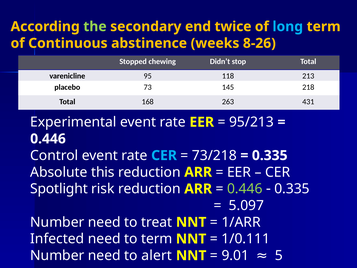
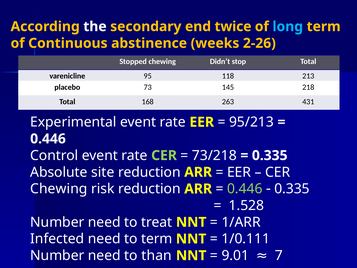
the colour: light green -> white (95, 27)
8-26: 8-26 -> 2-26 (259, 43)
CER colour: light blue -> light green (164, 155)
this: this -> site (103, 172)
Spotlight: Spotlight -> Chewing (59, 189)
5.097: 5.097 -> 1.528 (246, 205)
alert: alert -> than (157, 255)
5: 5 -> 7 (279, 255)
